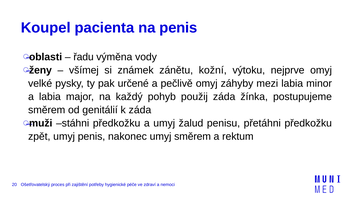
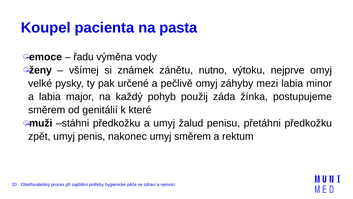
na penis: penis -> pasta (178, 28)
oblasti: oblasti -> emoce (46, 57)
kožní: kožní -> nutno (213, 70)
k záda: záda -> které (140, 110)
